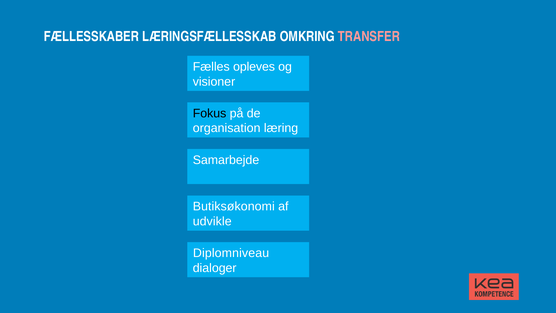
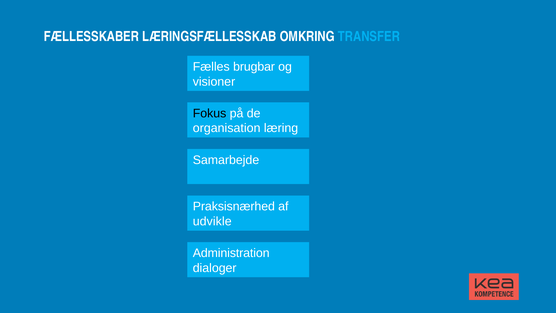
TRANSFER colour: pink -> light blue (369, 37)
opleves: opleves -> brugbar (254, 67)
Butiksøkonomi: Butiksøkonomi -> Praksisnærhed (234, 206)
Diplomniveau: Diplomniveau -> Administration (231, 253)
